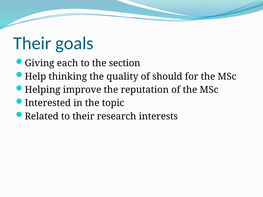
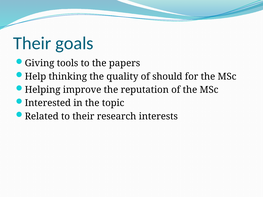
each: each -> tools (68, 63)
section: section -> papers (125, 63)
